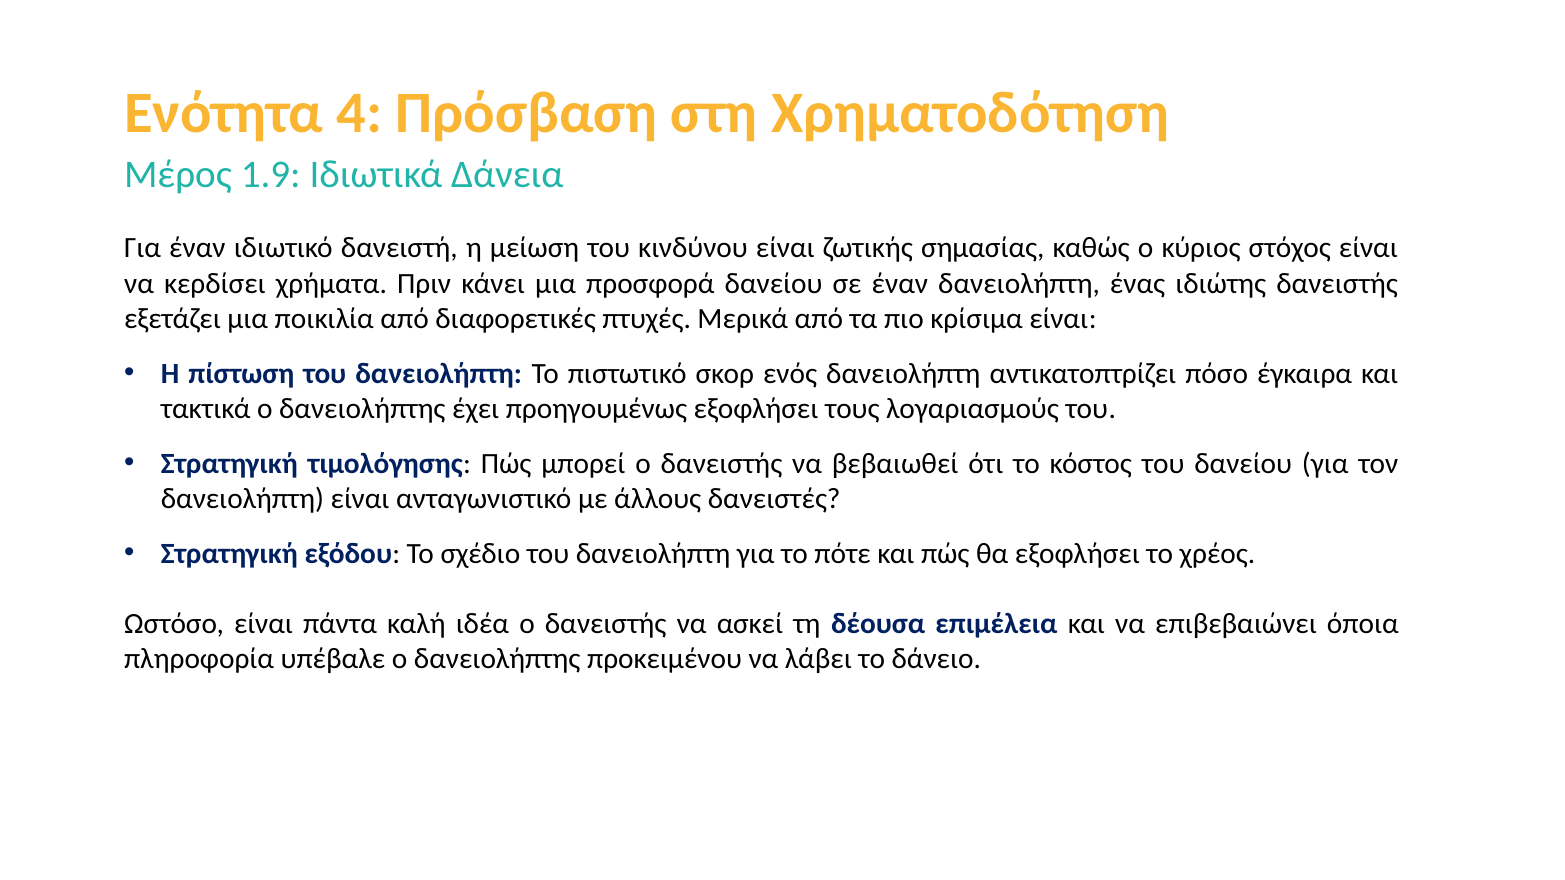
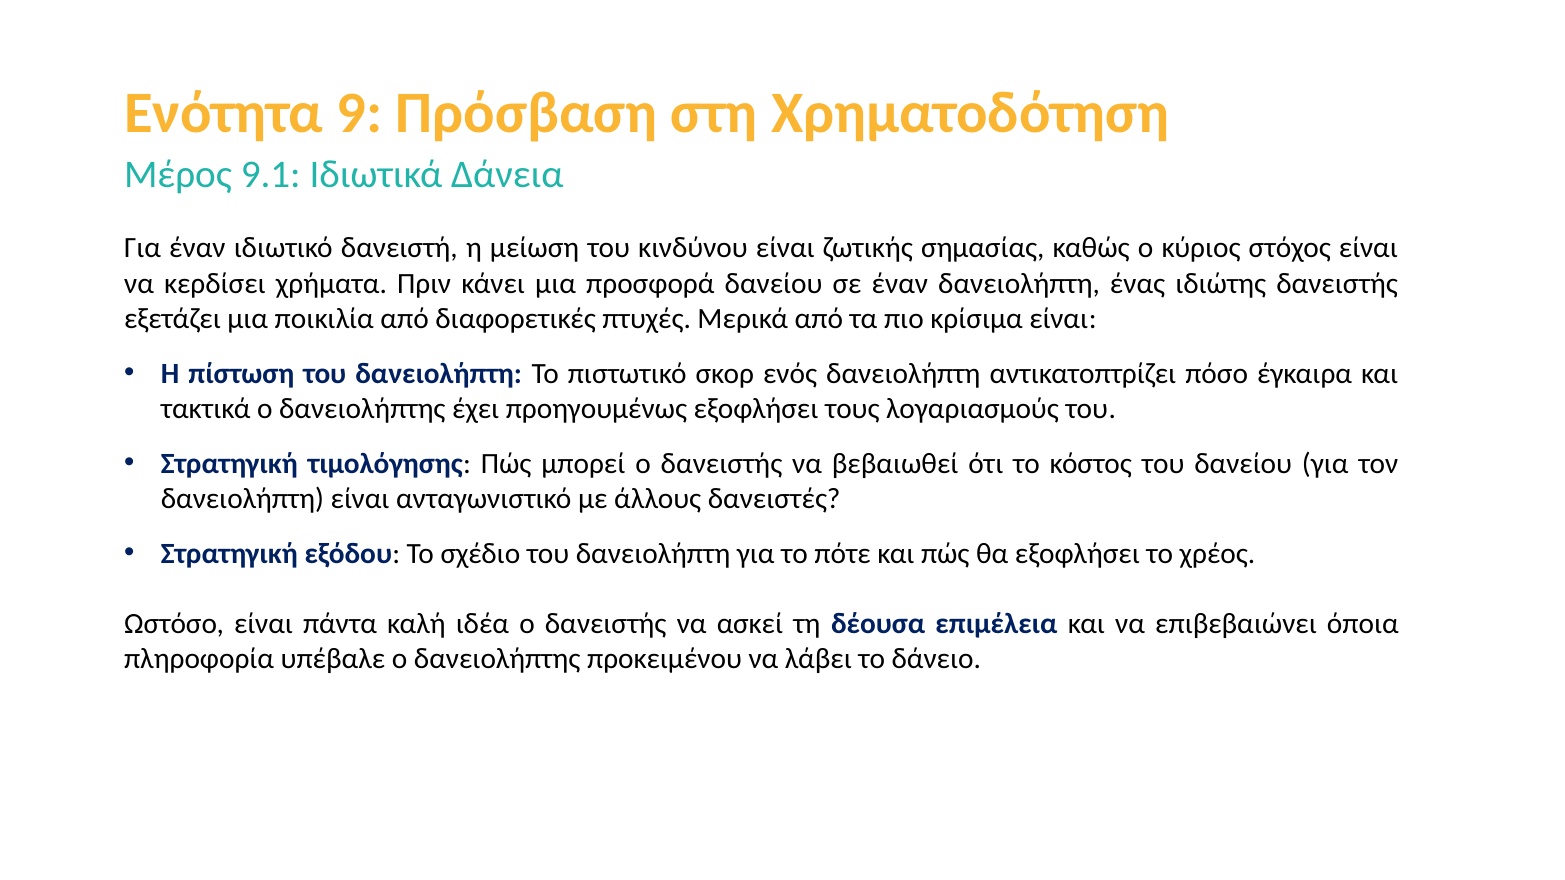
4: 4 -> 9 (359, 113)
1.9: 1.9 -> 9.1 (271, 175)
